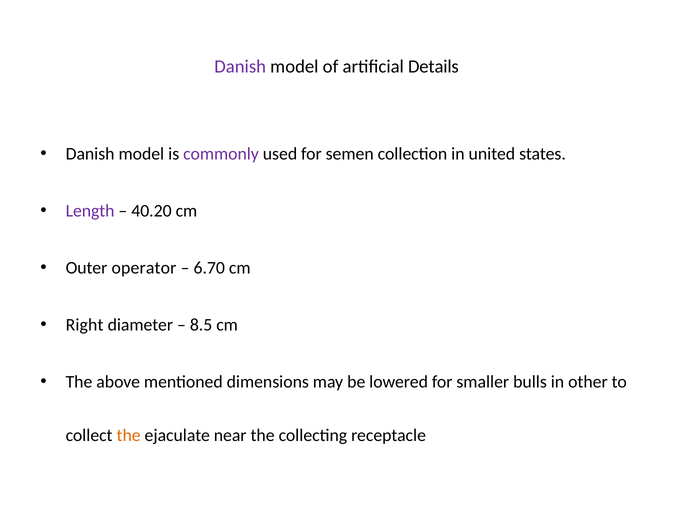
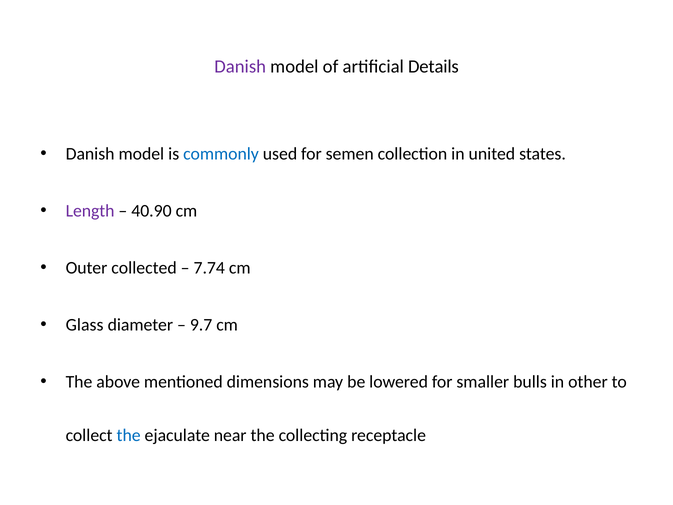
commonly colour: purple -> blue (221, 154)
40.20: 40.20 -> 40.90 (151, 211)
operator: operator -> collected (144, 268)
6.70: 6.70 -> 7.74 (209, 268)
Right: Right -> Glass (85, 325)
8.5: 8.5 -> 9.7 (201, 325)
the colour: orange -> blue (129, 435)
